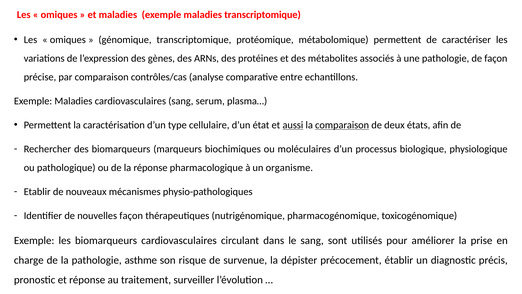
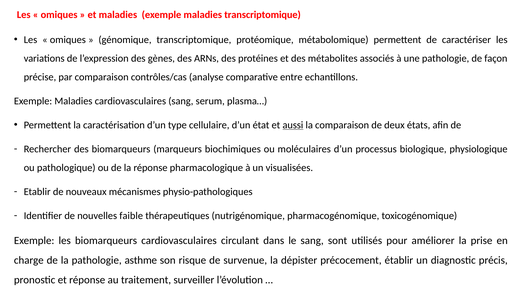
comparaison underline: present -> none (342, 125)
organisme: organisme -> visualisées (289, 168)
nouvelles façon: façon -> faible (131, 216)
